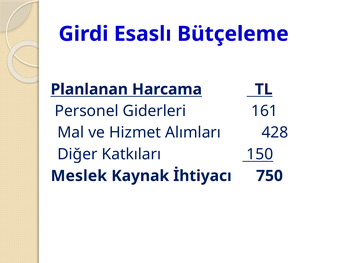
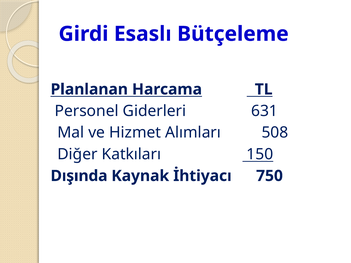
161: 161 -> 631 (265, 111)
428: 428 -> 508 (275, 133)
Meslek: Meslek -> Dışında (79, 176)
